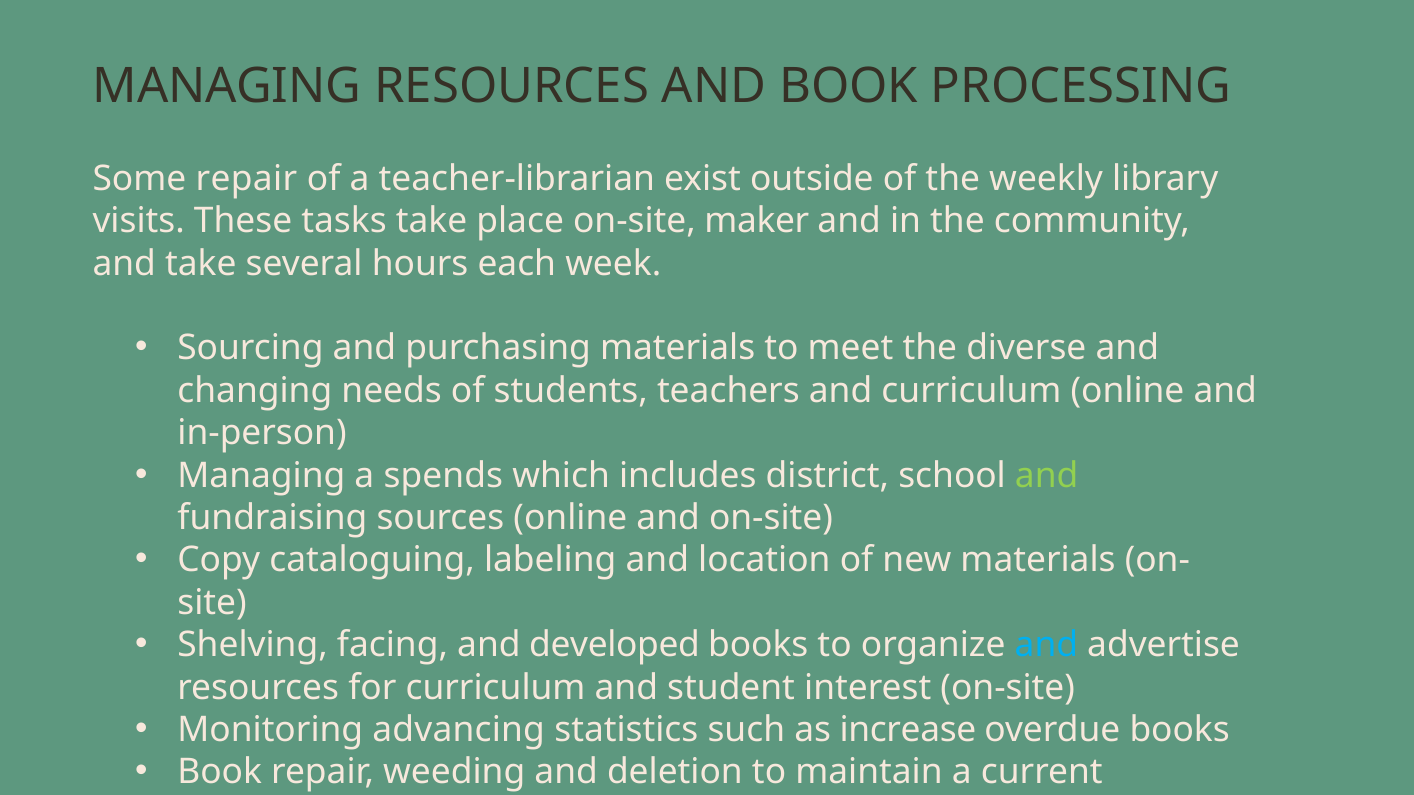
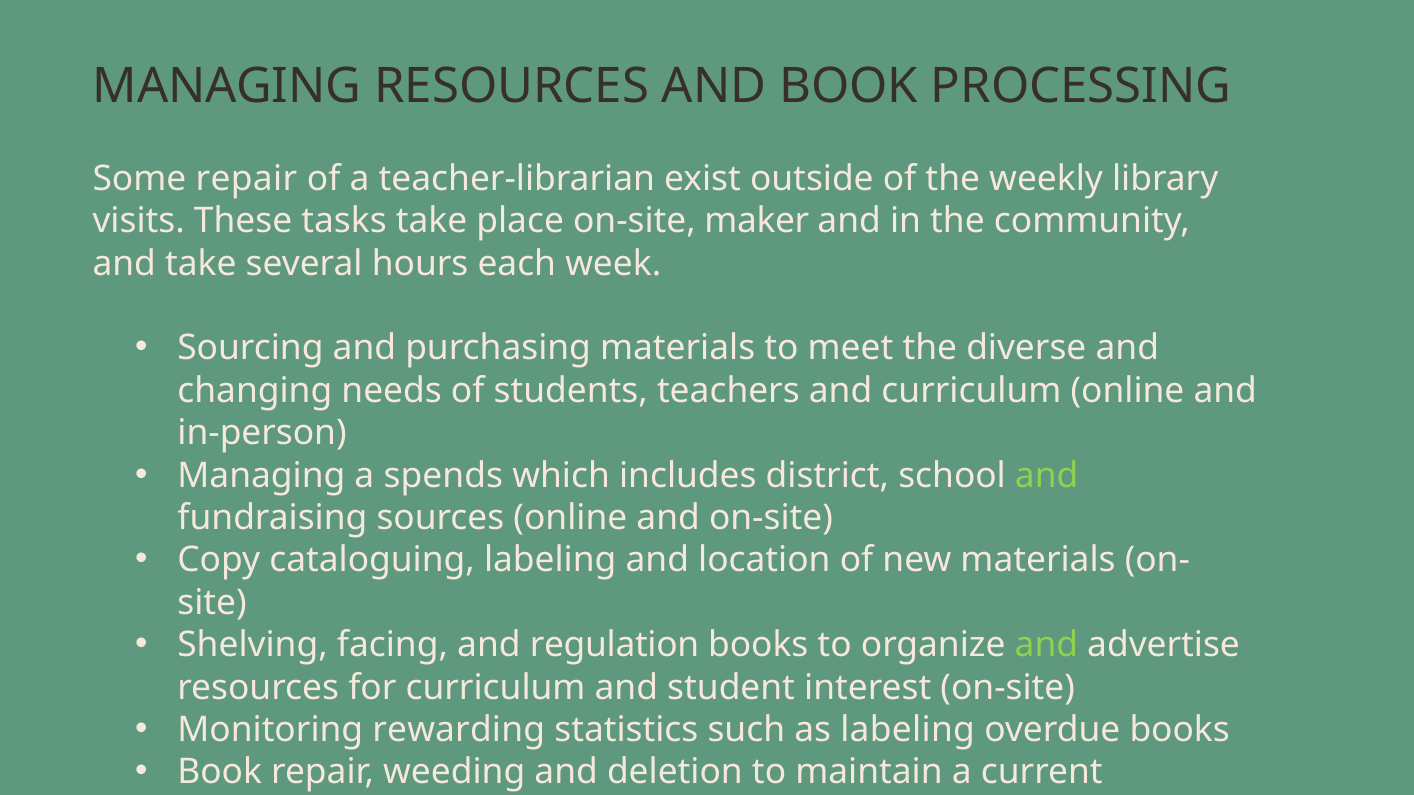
developed: developed -> regulation (615, 645)
and colour: light blue -> light green (1046, 645)
advancing: advancing -> rewarding (459, 730)
as increase: increase -> labeling (908, 730)
